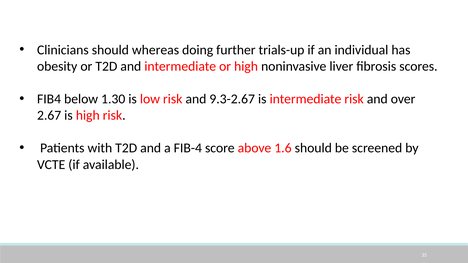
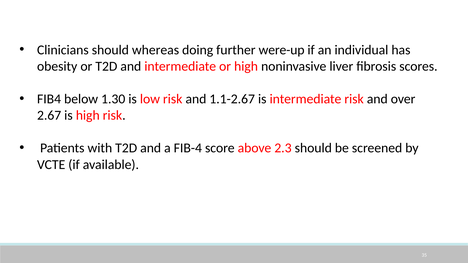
trials-up: trials-up -> were-up (282, 50)
9.3-2.67: 9.3-2.67 -> 1.1-2.67 (232, 99)
1.6: 1.6 -> 2.3 (283, 148)
